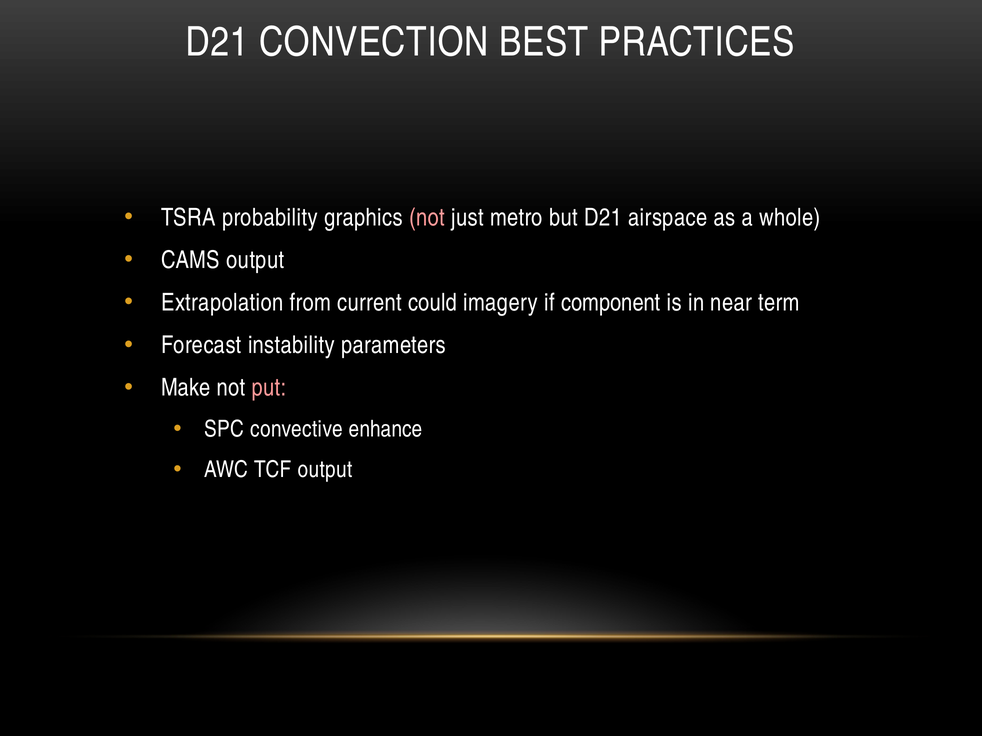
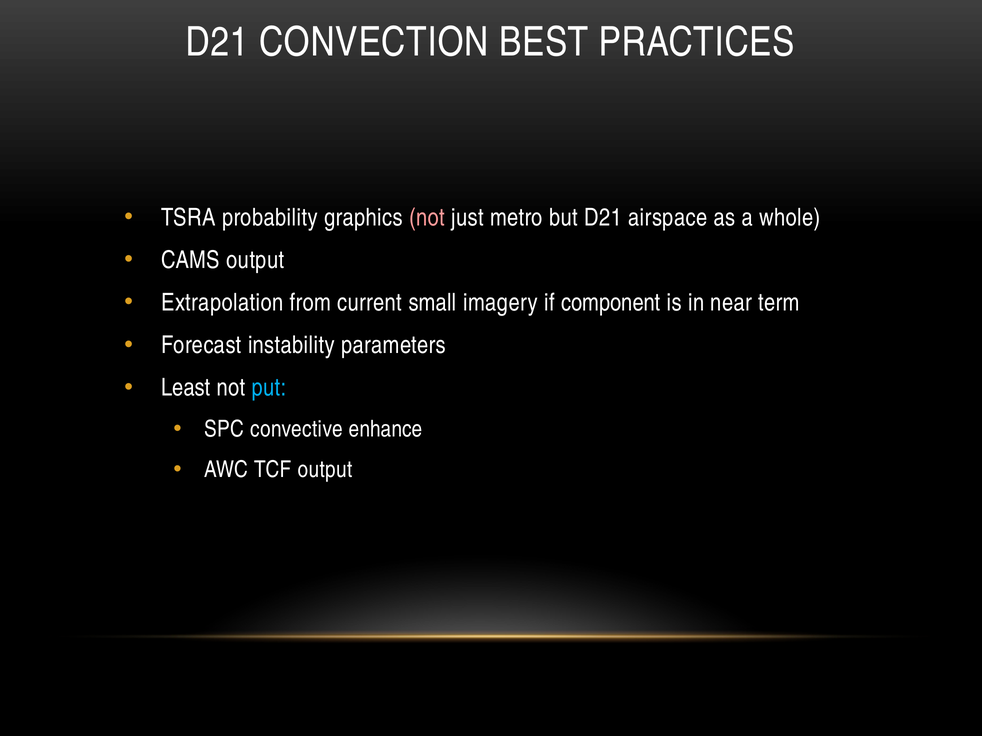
could: could -> small (432, 303)
Make: Make -> Least (186, 388)
put colour: pink -> light blue (269, 388)
